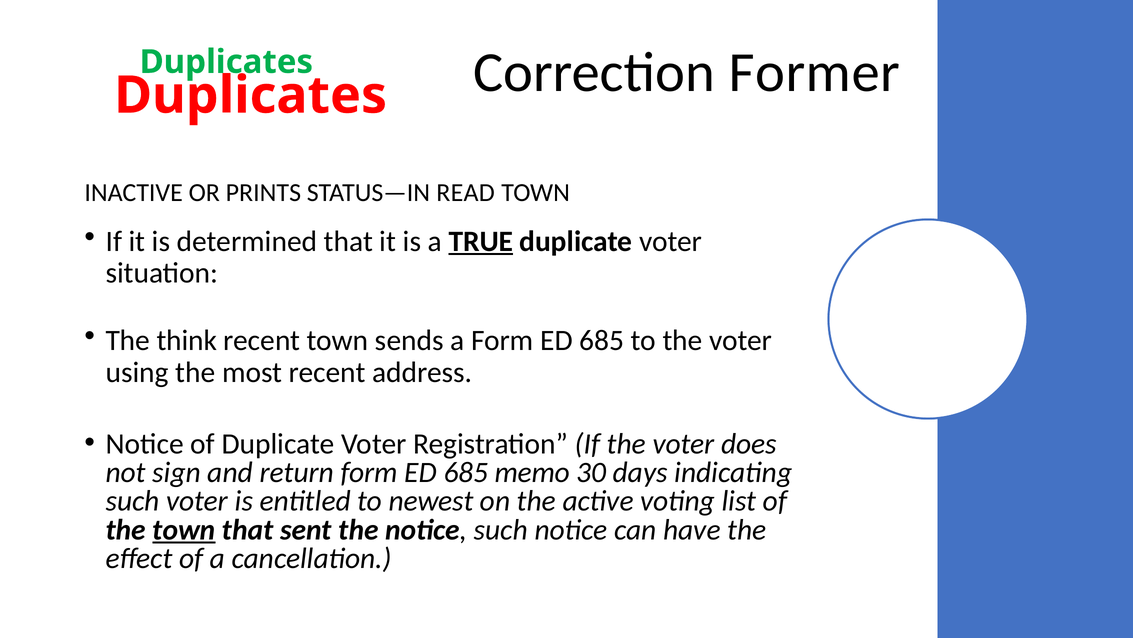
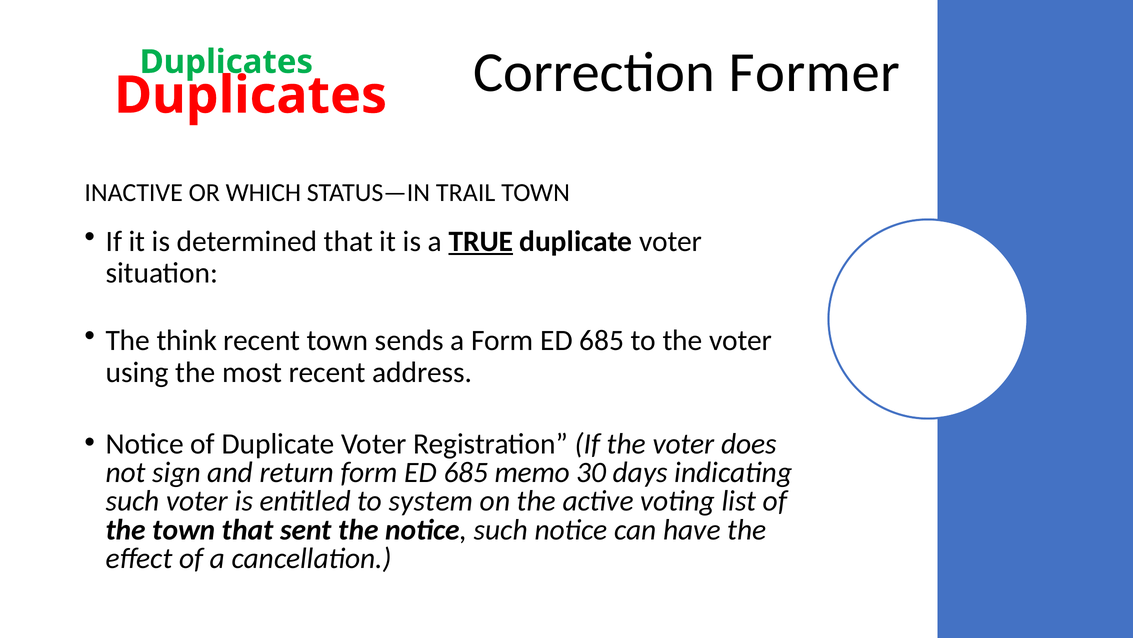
PRINTS: PRINTS -> WHICH (263, 192)
READ: READ -> TRAIL (466, 192)
newest: newest -> system (431, 501)
town underline: present -> none (184, 529)
